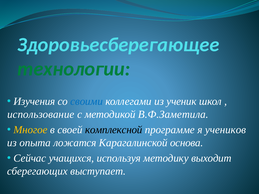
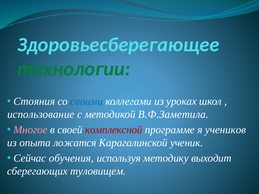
Изучения: Изучения -> Стояния (34, 102)
ученик: ученик -> уроках (182, 102)
Многое colour: yellow -> pink (30, 130)
комплексной colour: black -> red (114, 130)
основа: основа -> ученик (187, 143)
учащихся: учащихся -> обучения (71, 158)
выступает: выступает -> туловищем (98, 171)
